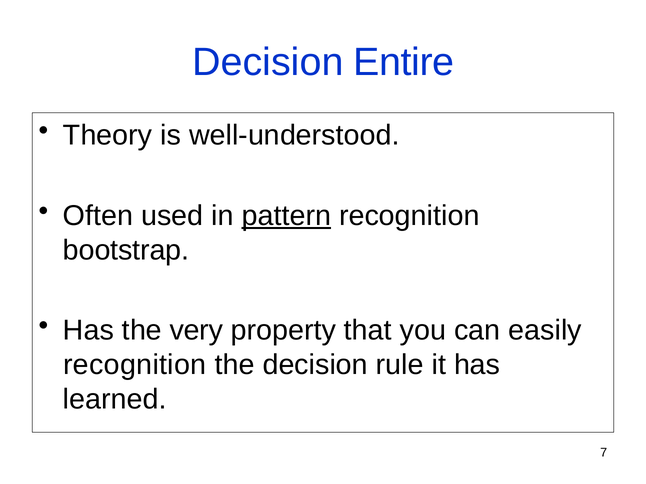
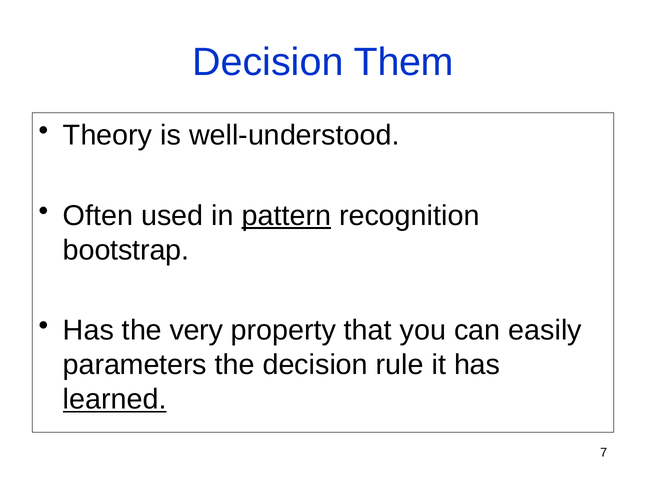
Entire: Entire -> Them (404, 63)
recognition: recognition -> parameters (135, 365)
learned underline: none -> present (115, 400)
